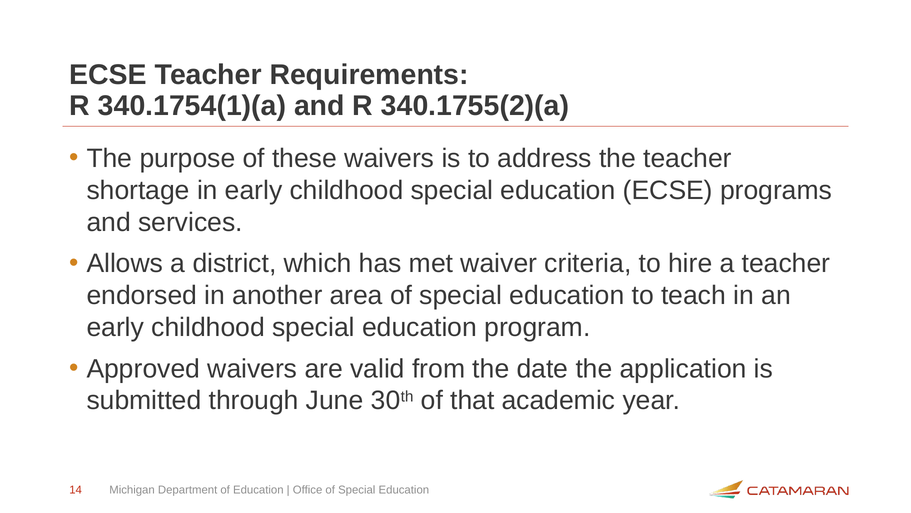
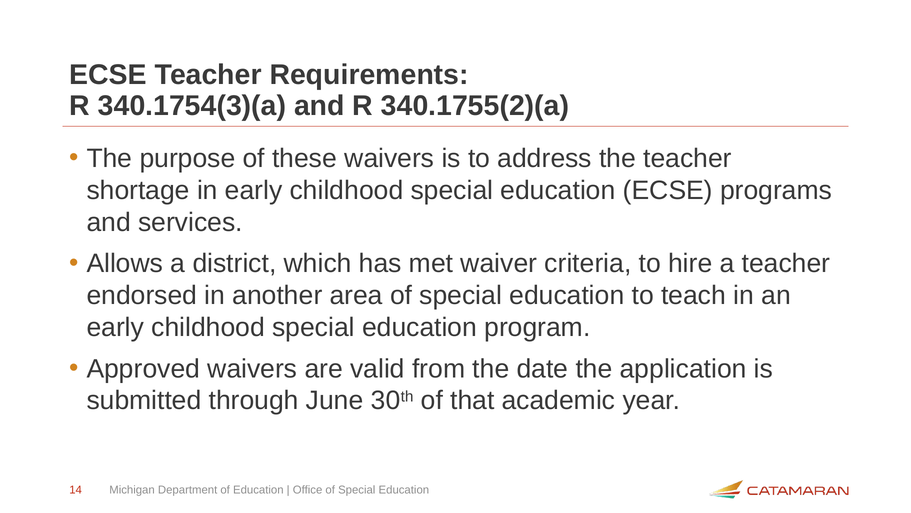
340.1754(1)(a: 340.1754(1)(a -> 340.1754(3)(a (192, 106)
